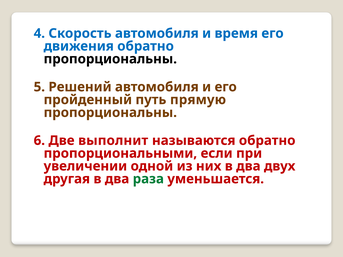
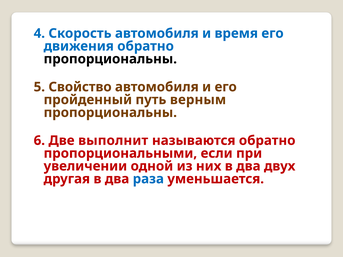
Решений: Решений -> Свойство (80, 87)
прямую: прямую -> верным (198, 100)
раза colour: green -> blue (148, 179)
